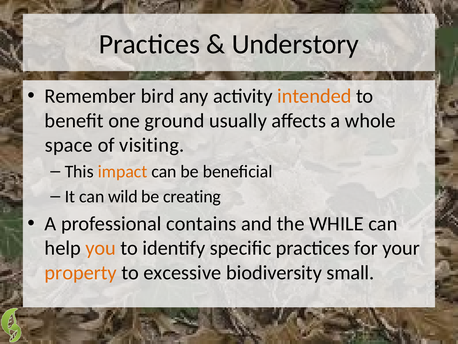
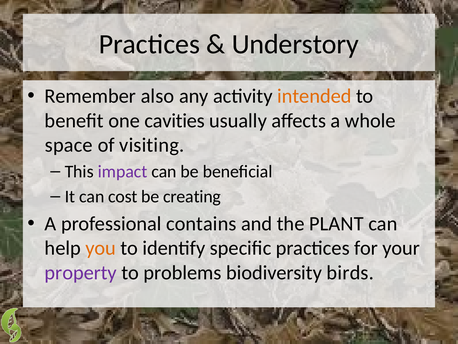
bird: bird -> also (158, 96)
ground: ground -> cavities (175, 121)
impact colour: orange -> purple (123, 171)
wild: wild -> cost (123, 196)
WHILE: WHILE -> PLANT (336, 223)
property colour: orange -> purple (81, 272)
excessive: excessive -> problems (182, 272)
small: small -> birds (350, 272)
